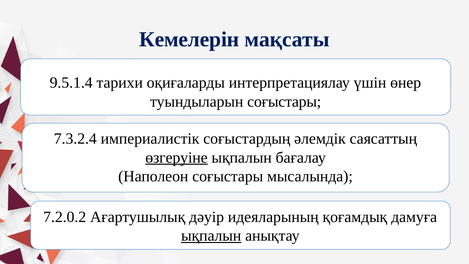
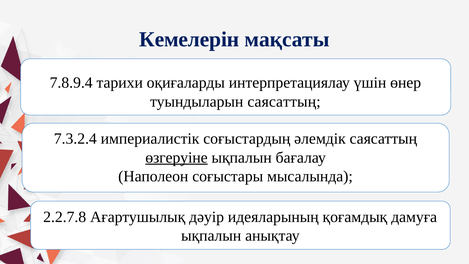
9.5.1.4: 9.5.1.4 -> 7.8.9.4 (71, 83)
туындыларын соғыстары: соғыстары -> саясаттың (284, 101)
7.2.0.2: 7.2.0.2 -> 2.2.7.8 (65, 217)
ықпалын underline: present -> none (211, 236)
